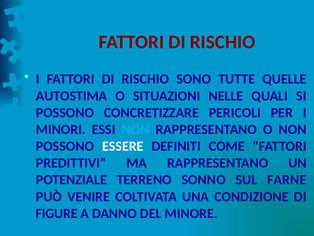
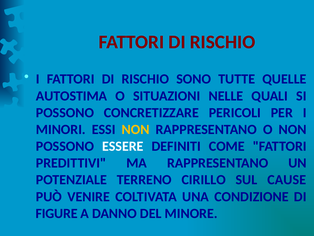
NON colour: light blue -> yellow (136, 129)
SONNO: SONNO -> CIRILLO (204, 179)
FARNE: FARNE -> CAUSE (287, 179)
